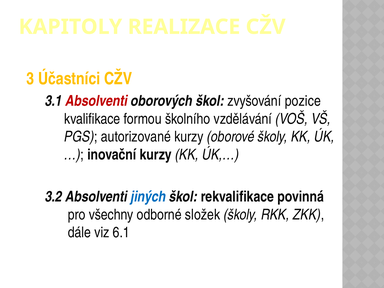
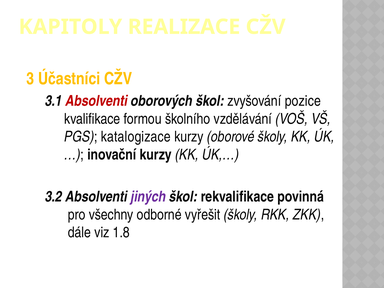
autorizované: autorizované -> katalogizace (136, 137)
jiných colour: blue -> purple (148, 197)
složek: složek -> vyřešit (203, 215)
6.1: 6.1 -> 1.8 (121, 233)
